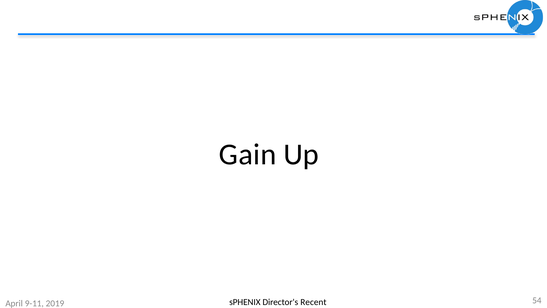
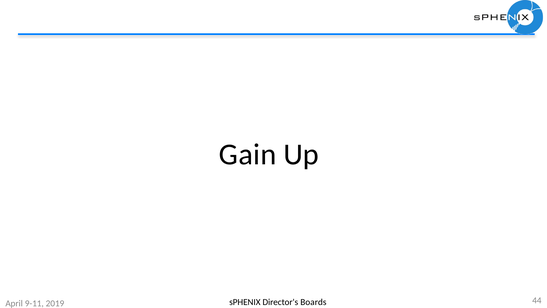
Recent: Recent -> Boards (313, 302)
54: 54 -> 44 (537, 300)
